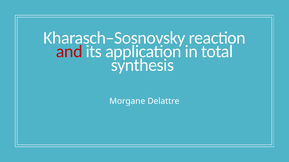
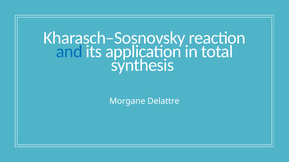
and colour: red -> blue (69, 52)
